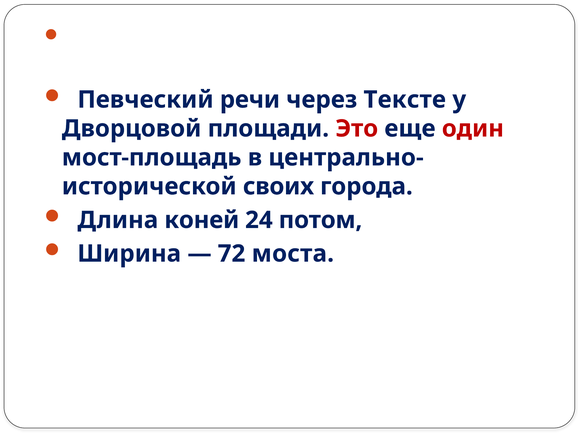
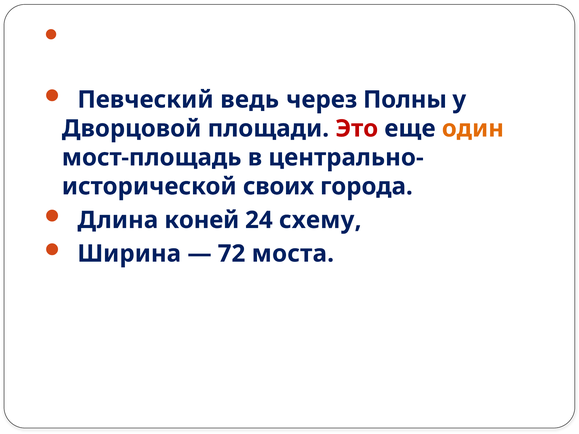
речи: речи -> ведь (250, 100)
Тексте: Тексте -> Полны (405, 100)
один colour: red -> orange (473, 129)
потом: потом -> схему (320, 220)
